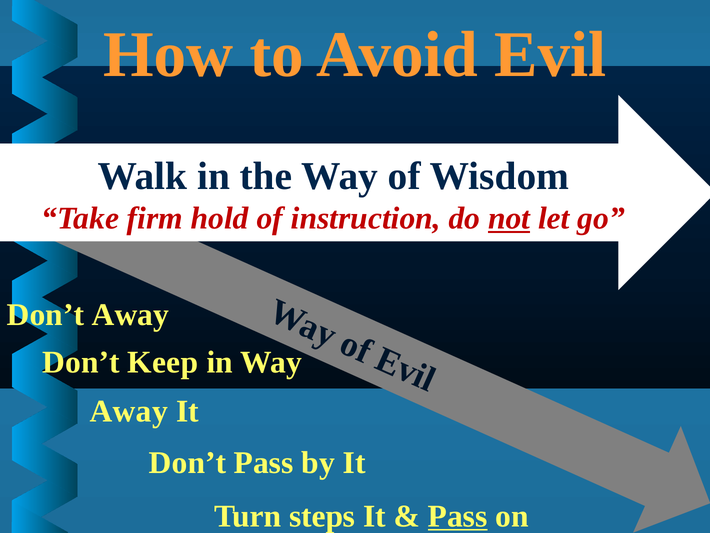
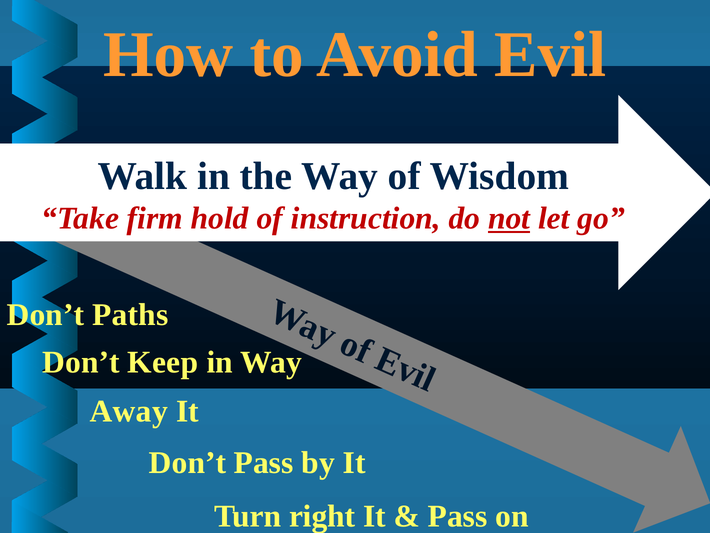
Don’t Away: Away -> Paths (130, 315)
steps: steps -> right (322, 516)
Pass underline: present -> none (458, 516)
